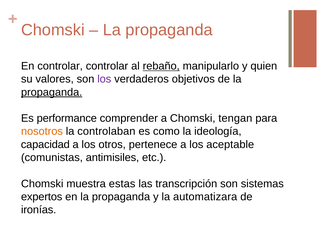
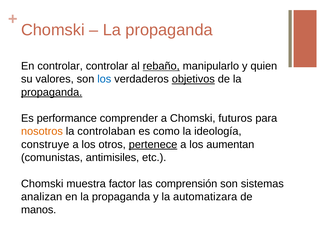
los colour: purple -> blue (104, 79)
objetivos underline: none -> present (193, 79)
tengan: tengan -> futuros (235, 118)
capacidad: capacidad -> construye (45, 145)
pertenece underline: none -> present (153, 145)
aceptable: aceptable -> aumentan (230, 145)
estas: estas -> factor (122, 184)
transcripción: transcripción -> comprensión (186, 184)
expertos: expertos -> analizan (42, 197)
ironías: ironías -> manos (39, 210)
